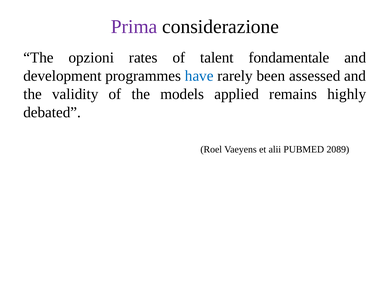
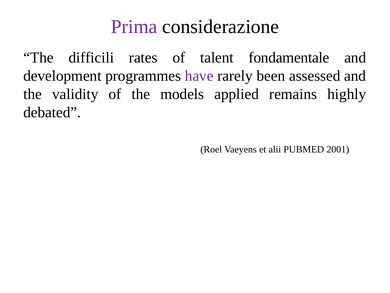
opzioni: opzioni -> difficili (91, 58)
have colour: blue -> purple (199, 76)
2089: 2089 -> 2001 (338, 149)
